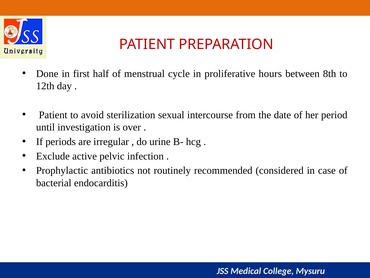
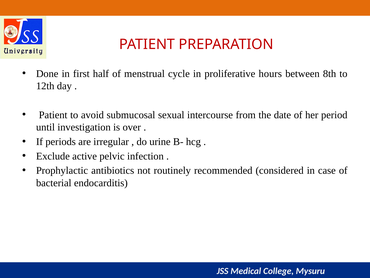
sterilization: sterilization -> submucosal (131, 115)
